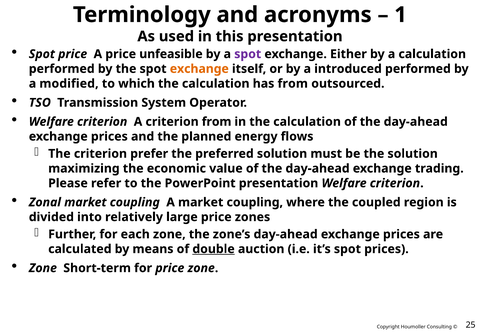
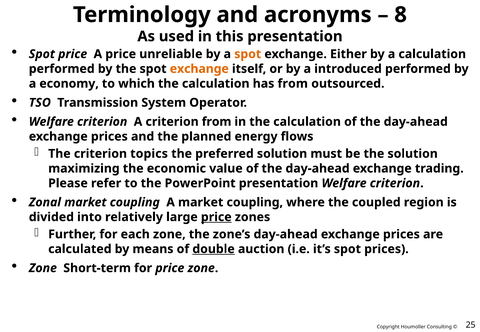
1: 1 -> 8 (401, 15)
unfeasible: unfeasible -> unreliable (171, 54)
spot colour: purple -> orange (248, 54)
modified: modified -> economy (69, 84)
prefer: prefer -> topics (149, 154)
price underline: none -> present (216, 217)
